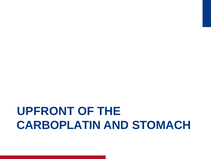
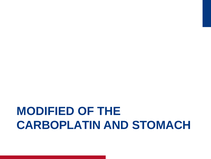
UPFRONT: UPFRONT -> MODIFIED (46, 111)
